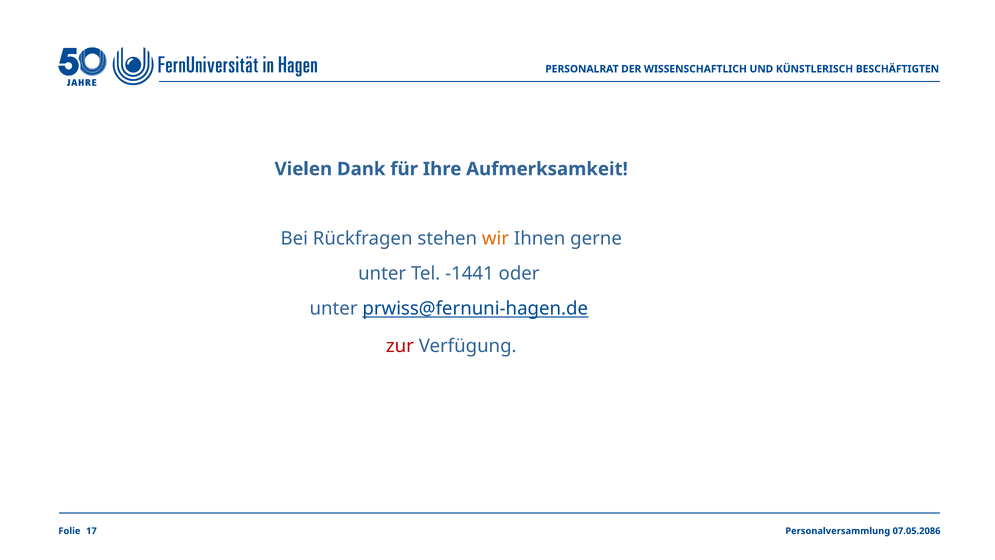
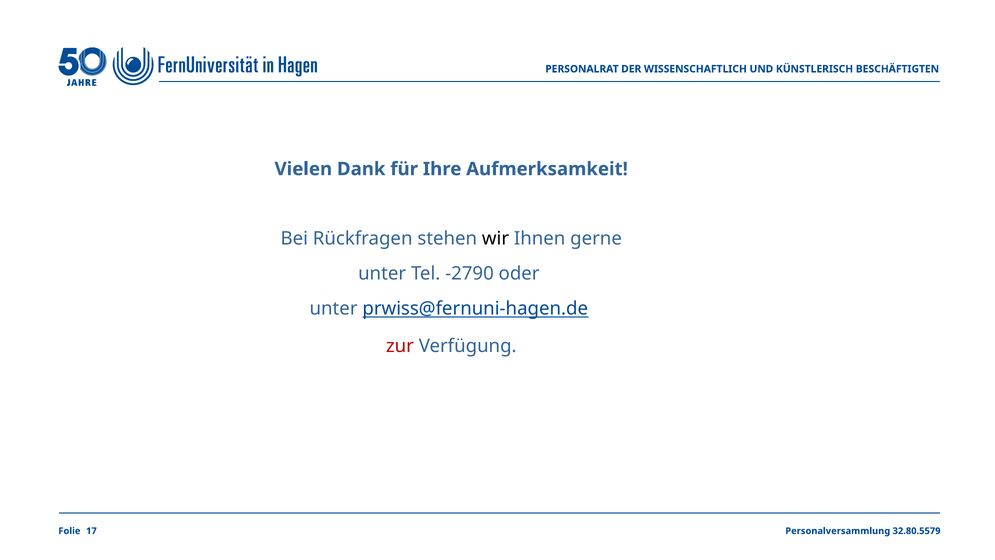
wir colour: orange -> black (496, 239)
-1441: -1441 -> -2790 (469, 273)
07.05.2086: 07.05.2086 -> 32.80.5579 (917, 531)
